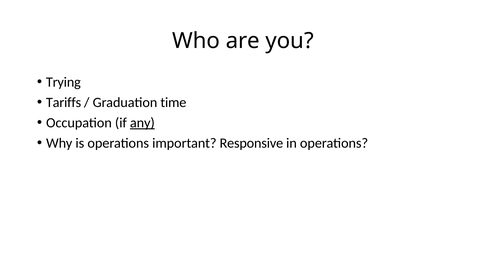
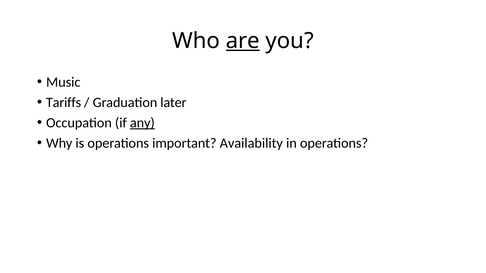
are underline: none -> present (243, 41)
Trying: Trying -> Music (63, 82)
time: time -> later (173, 103)
Responsive: Responsive -> Availability (251, 143)
